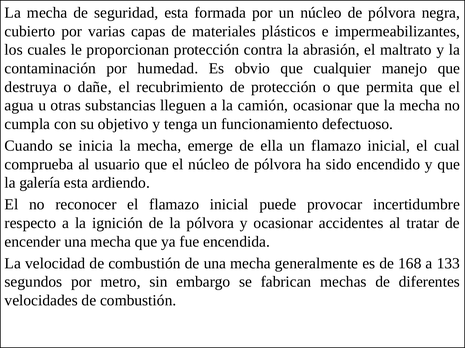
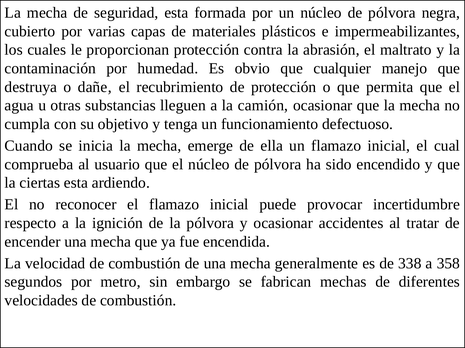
galería: galería -> ciertas (40, 183)
168: 168 -> 338 (410, 264)
133: 133 -> 358 (448, 264)
